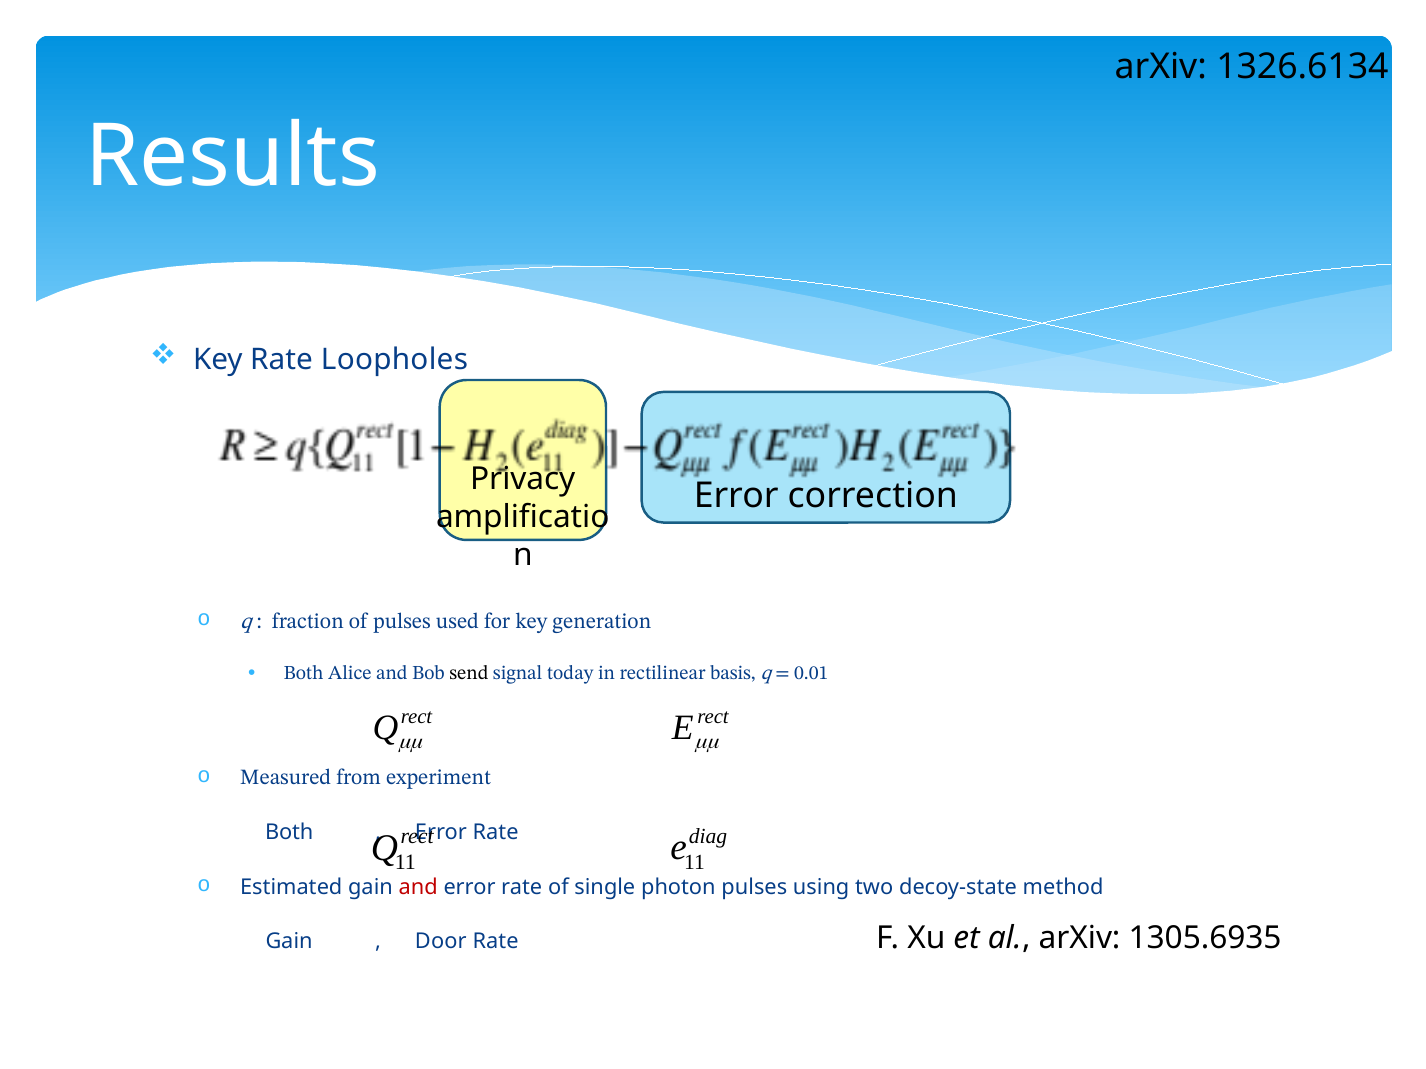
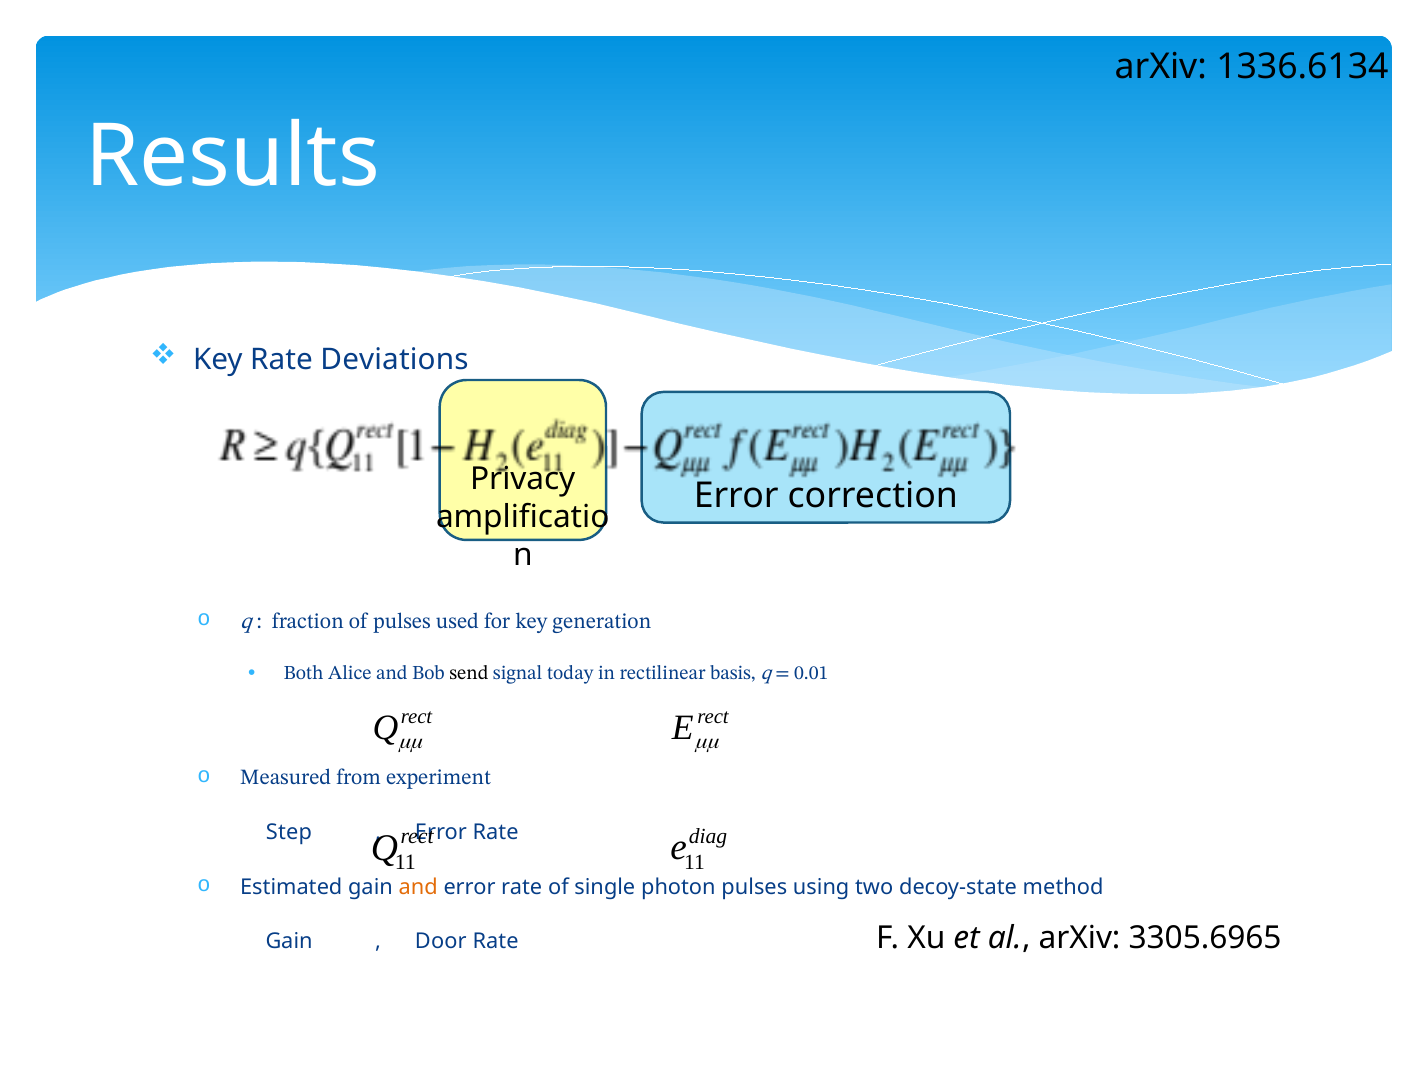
1326.6134: 1326.6134 -> 1336.6134 (1302, 66)
Loopholes: Loopholes -> Deviations (395, 360)
Both: Both -> Step (289, 833)
and colour: red -> orange (418, 887)
1305.6935: 1305.6935 -> 3305.6965 (1205, 938)
